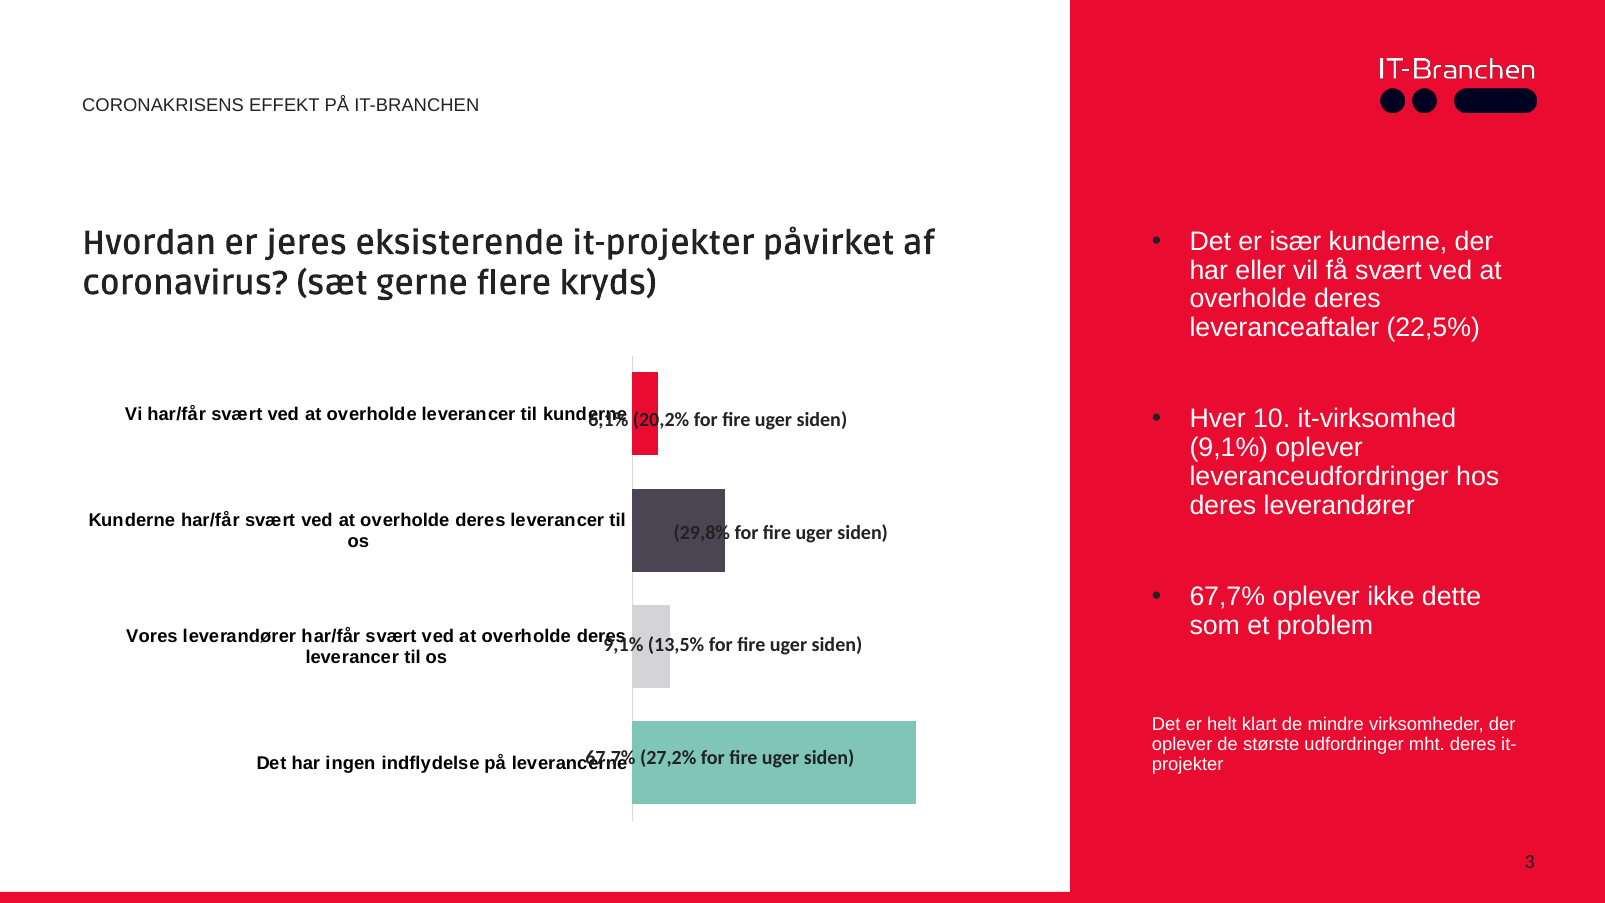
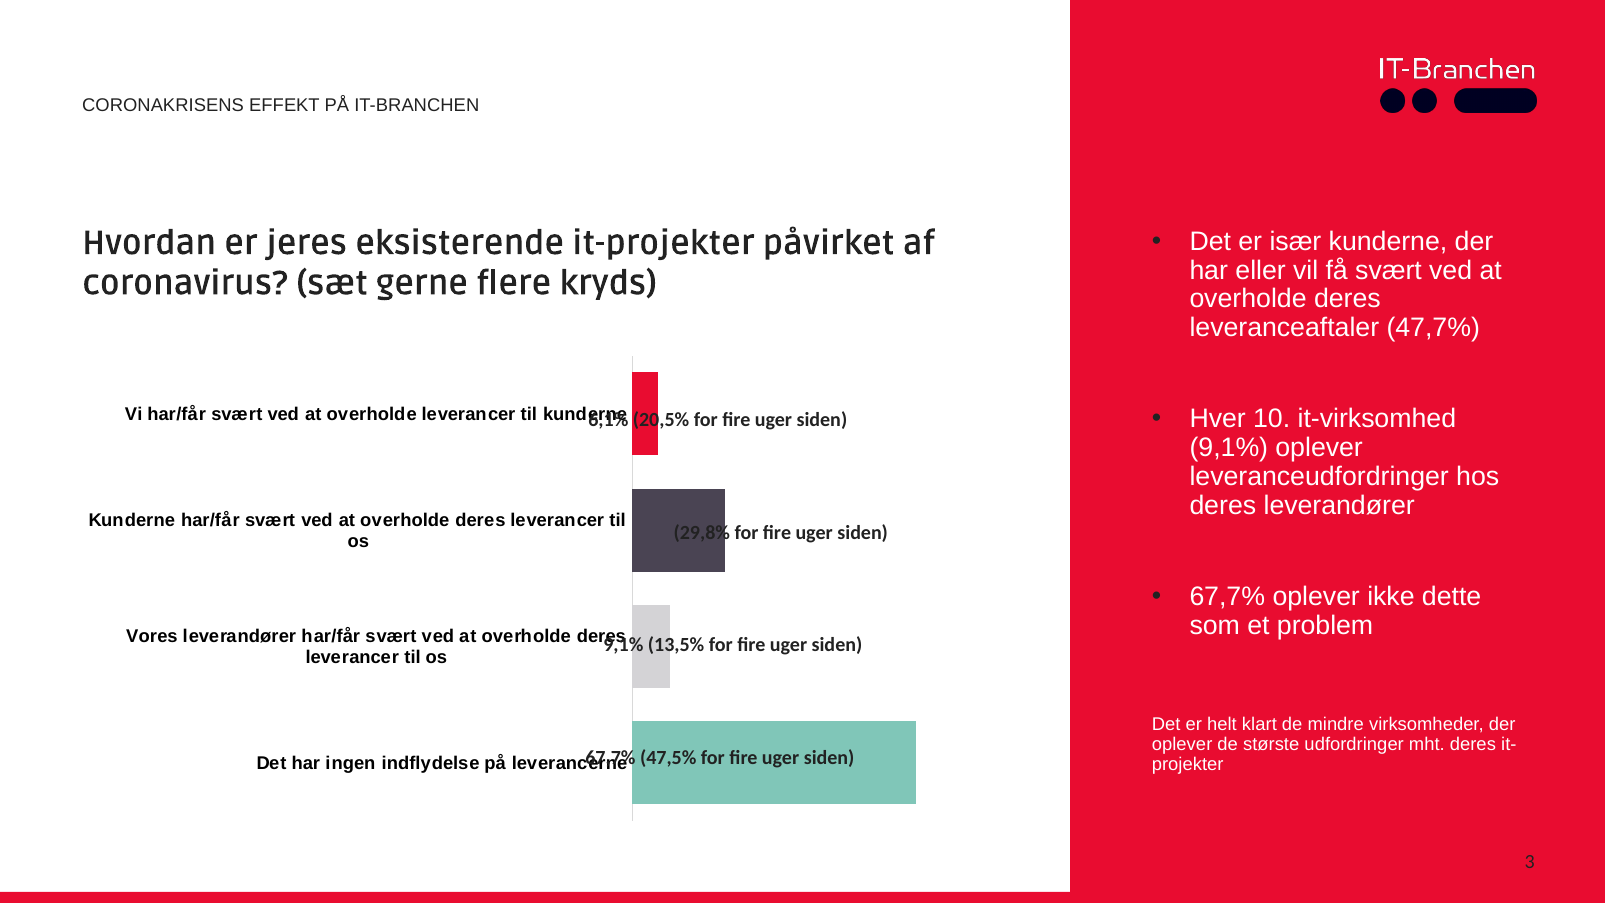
22,5%: 22,5% -> 47,7% (1433, 328)
20,2%: 20,2% -> 20,5% (661, 420)
27,2%: 27,2% -> 47,5% (668, 757)
